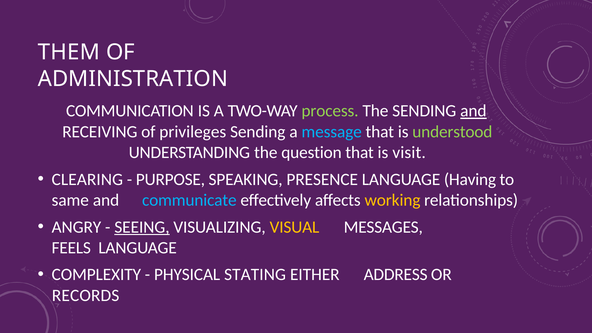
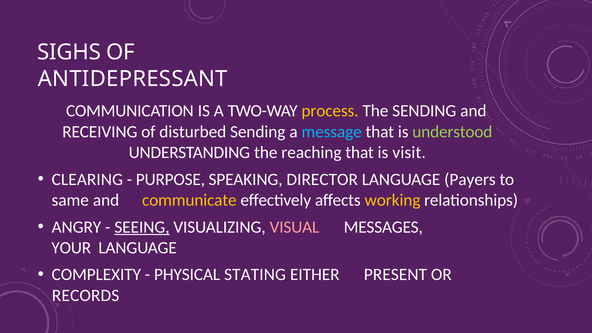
THEM: THEM -> SIGHS (69, 52)
ADMINISTRATION: ADMINISTRATION -> ANTIDEPRESSANT (133, 79)
process colour: light green -> yellow (330, 111)
and underline: present -> none (473, 111)
privileges: privileges -> disturbed (193, 132)
question: question -> reaching (311, 152)
PRESENCE: PRESENCE -> DIRECTOR (322, 179)
Having: Having -> Payers (470, 179)
communicate colour: light blue -> yellow (189, 200)
VISUAL colour: yellow -> pink (294, 227)
FEELS: FEELS -> YOUR (71, 248)
ADDRESS: ADDRESS -> PRESENT (395, 275)
